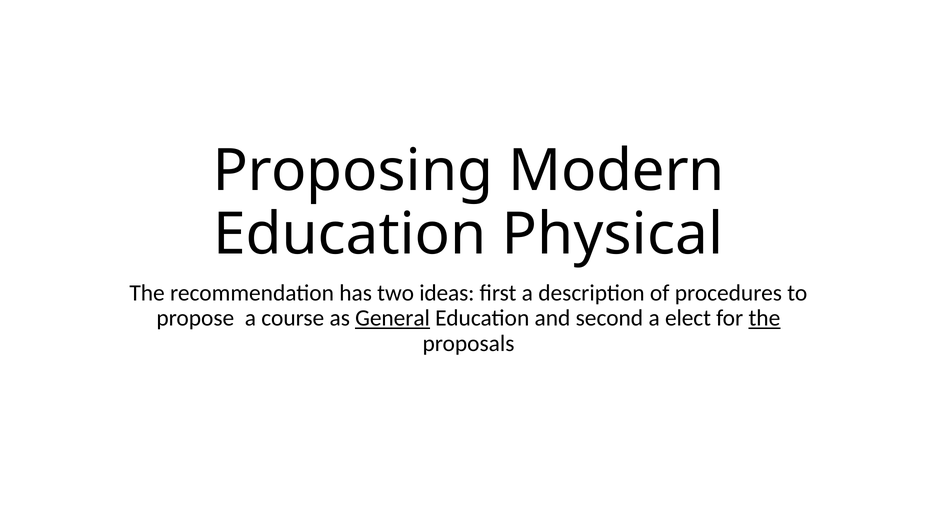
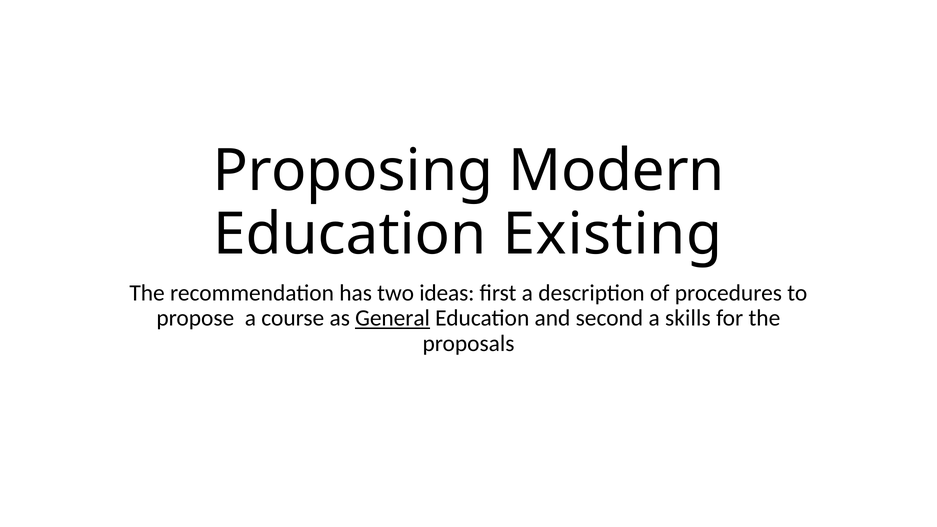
Physical: Physical -> Existing (612, 234)
elect: elect -> skills (688, 318)
the underline: present -> none (764, 318)
